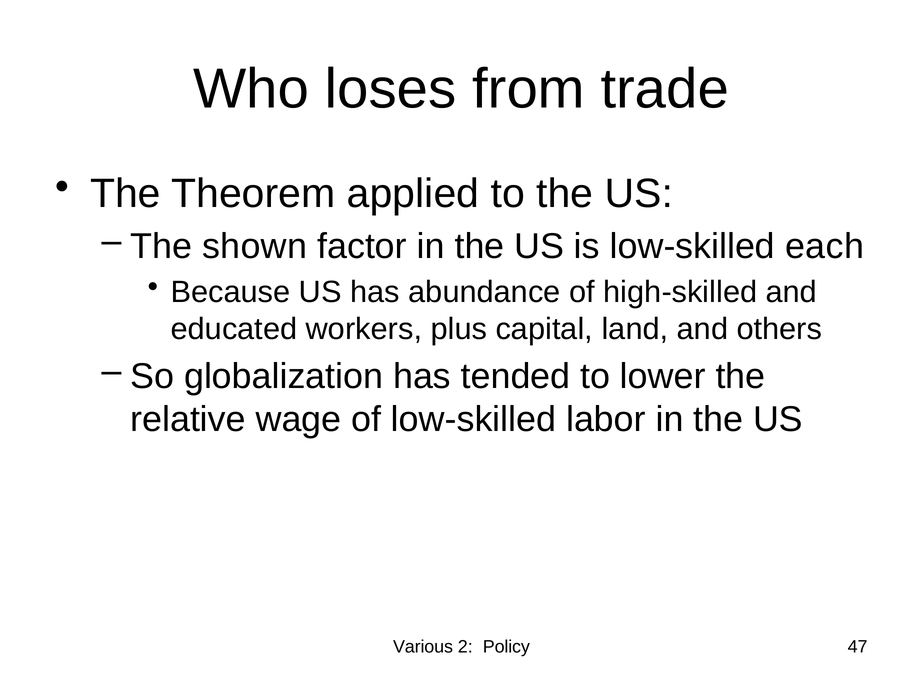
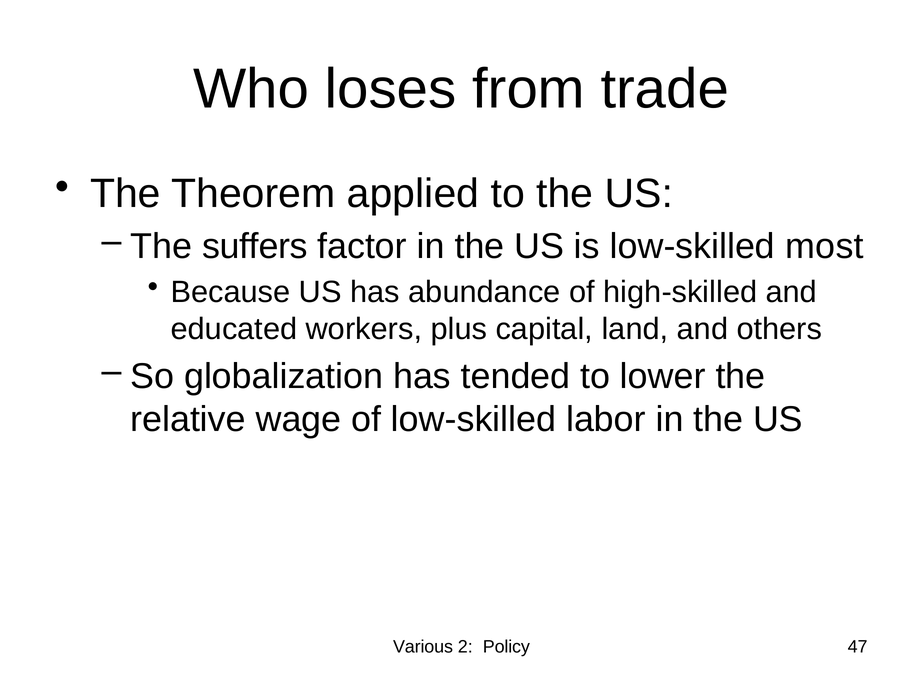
shown: shown -> suffers (255, 247)
each: each -> most (825, 247)
